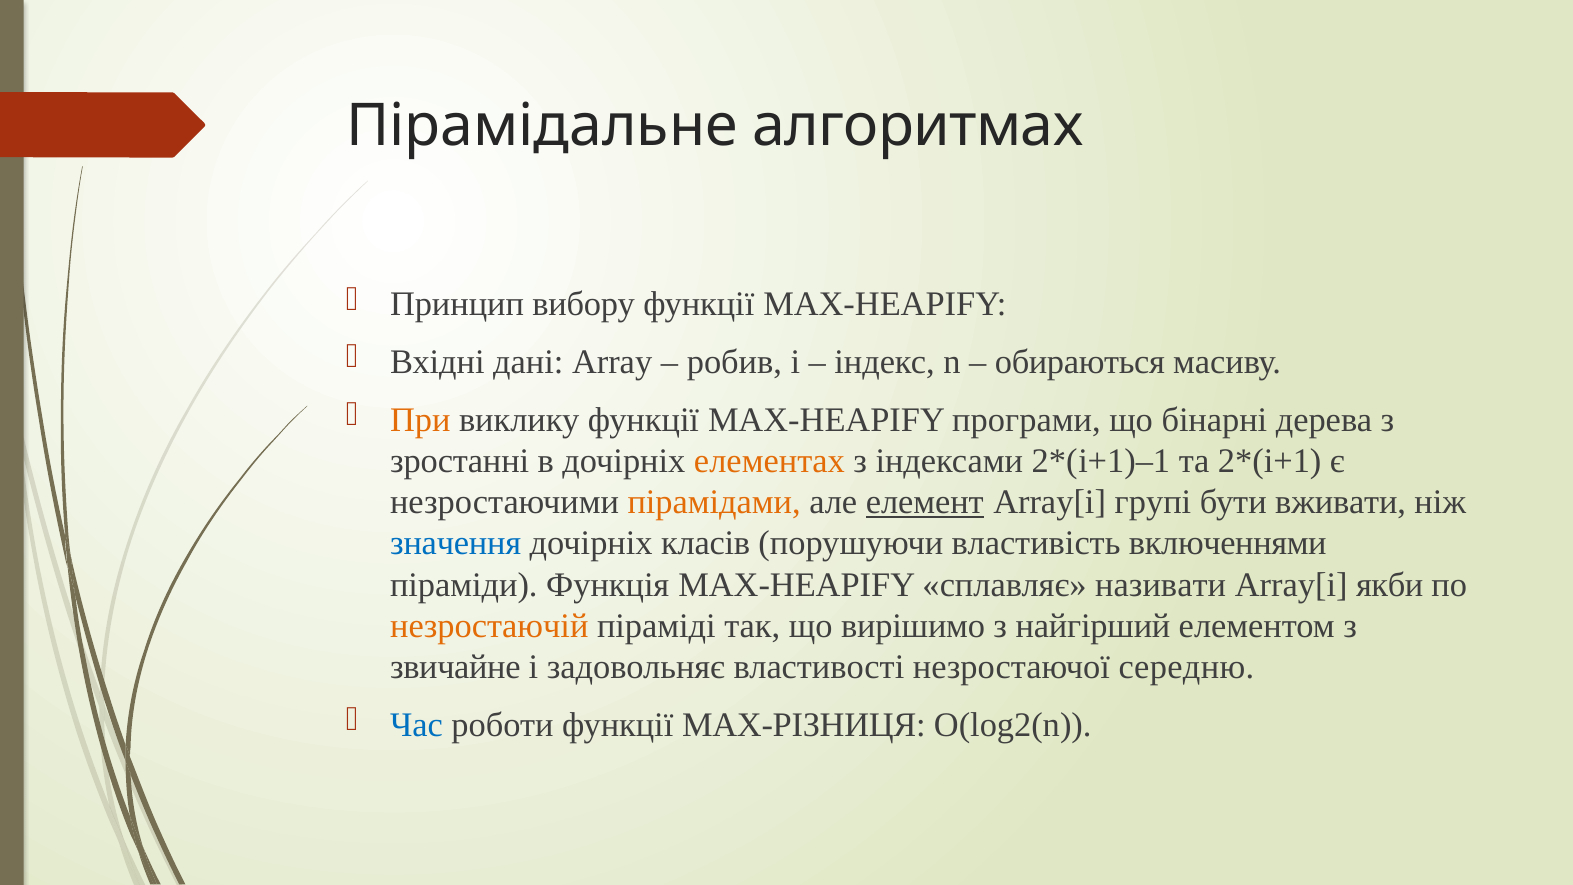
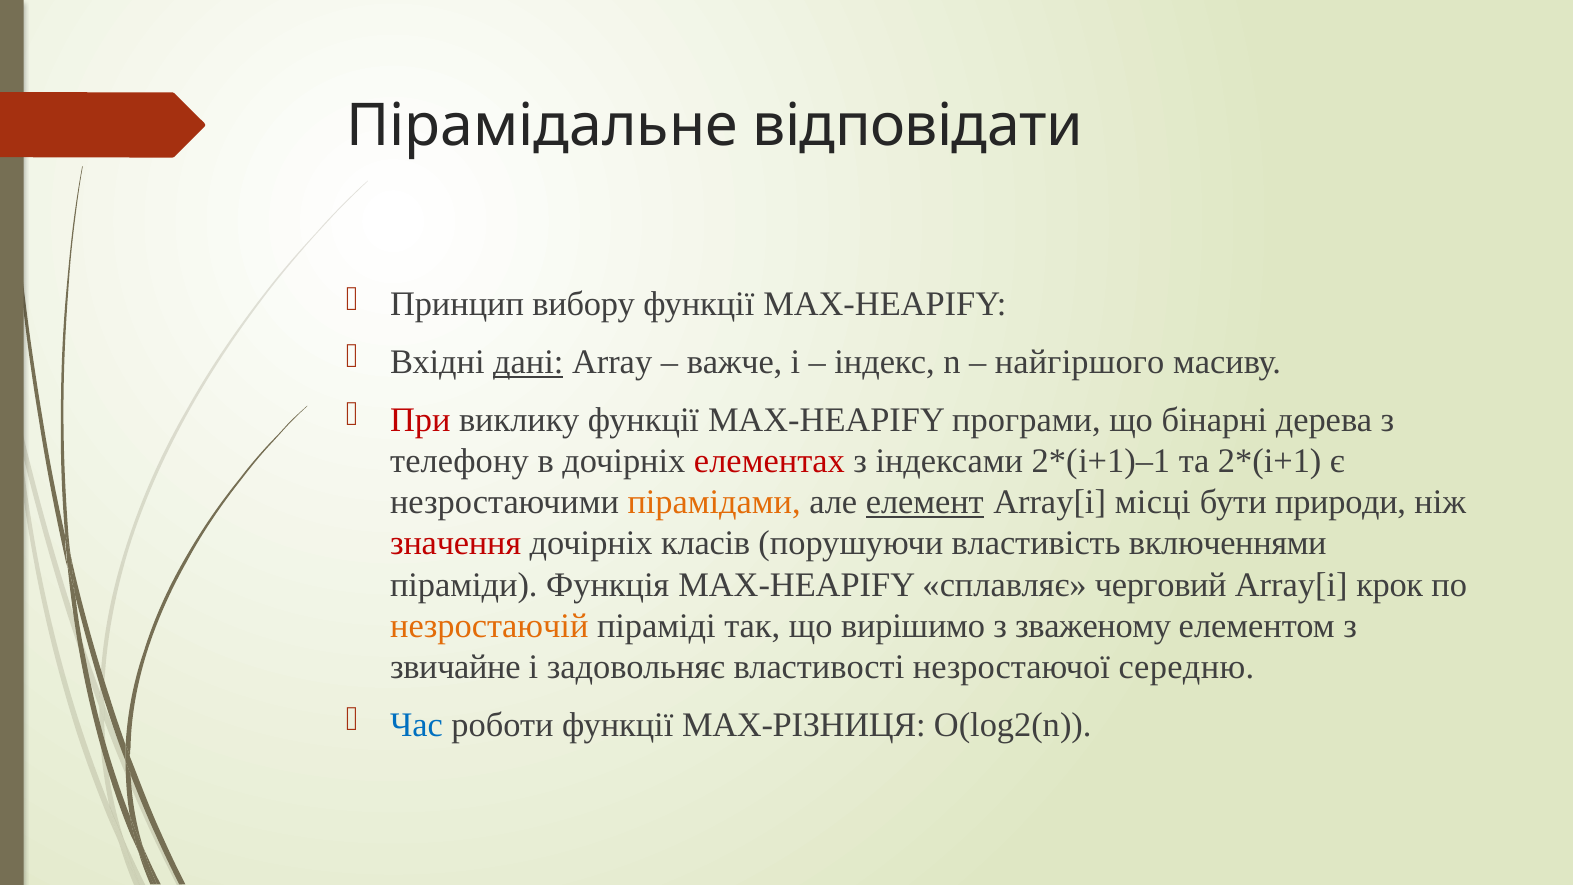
алгоритмах: алгоритмах -> відповідати (918, 126)
дані underline: none -> present (528, 362)
робив: робив -> важче (735, 362)
обираються: обираються -> найгіршого (1080, 362)
При colour: orange -> red (420, 420)
зростанні: зростанні -> телефону (459, 461)
елементах colour: orange -> red (769, 461)
групі: групі -> місці (1153, 502)
вживати: вживати -> природи (1341, 502)
значення colour: blue -> red (456, 543)
називати: називати -> черговий (1161, 585)
якби: якби -> крок (1390, 585)
найгірший: найгірший -> зваженому (1093, 626)
